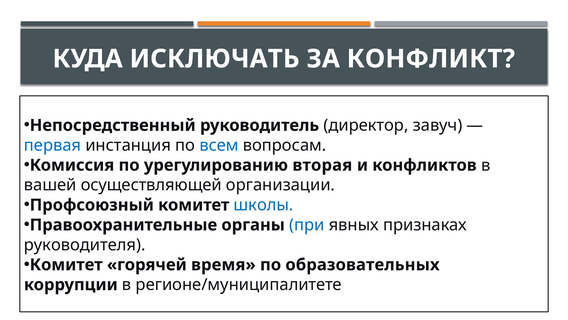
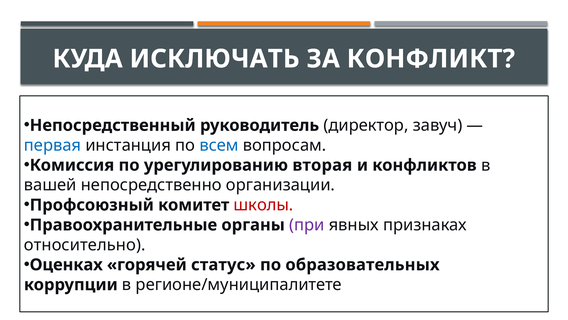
осуществляющей: осуществляющей -> непосредственно (151, 185)
школы colour: blue -> red (263, 205)
при colour: blue -> purple (307, 225)
руководителя: руководителя -> относительно (85, 245)
Комитет: Комитет -> Оценках (66, 264)
время: время -> статус (223, 264)
